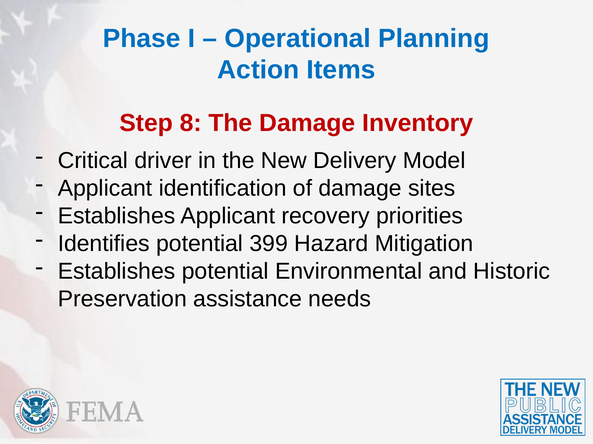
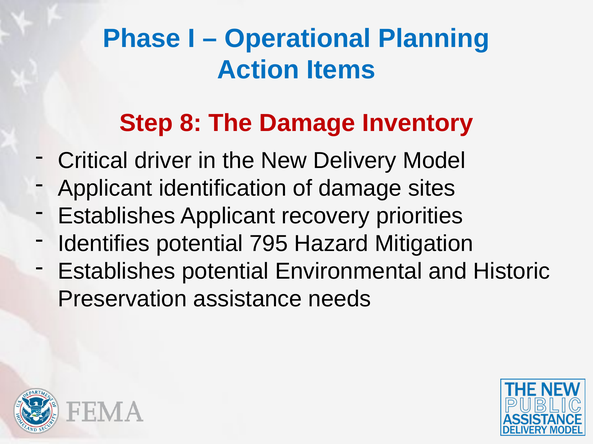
399: 399 -> 795 (269, 244)
